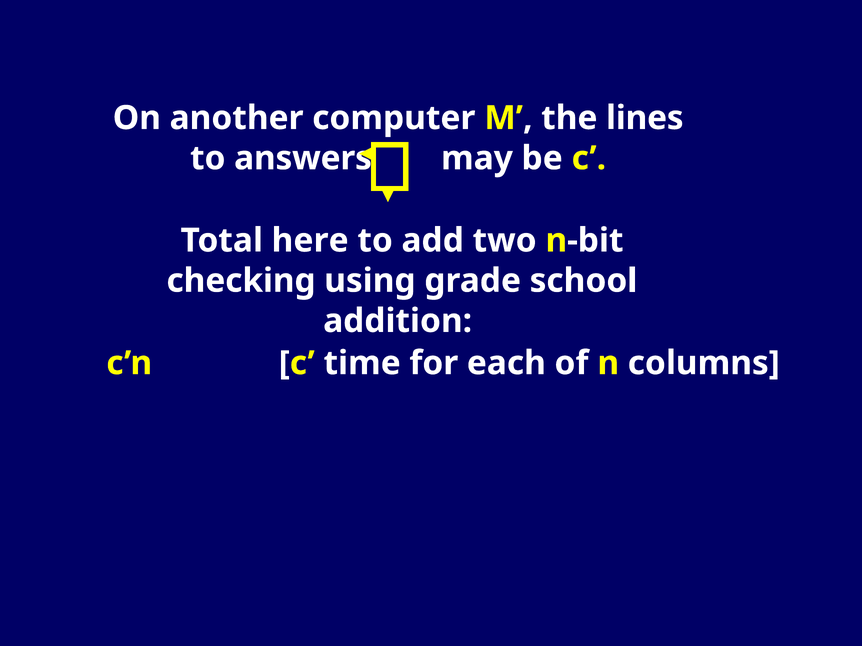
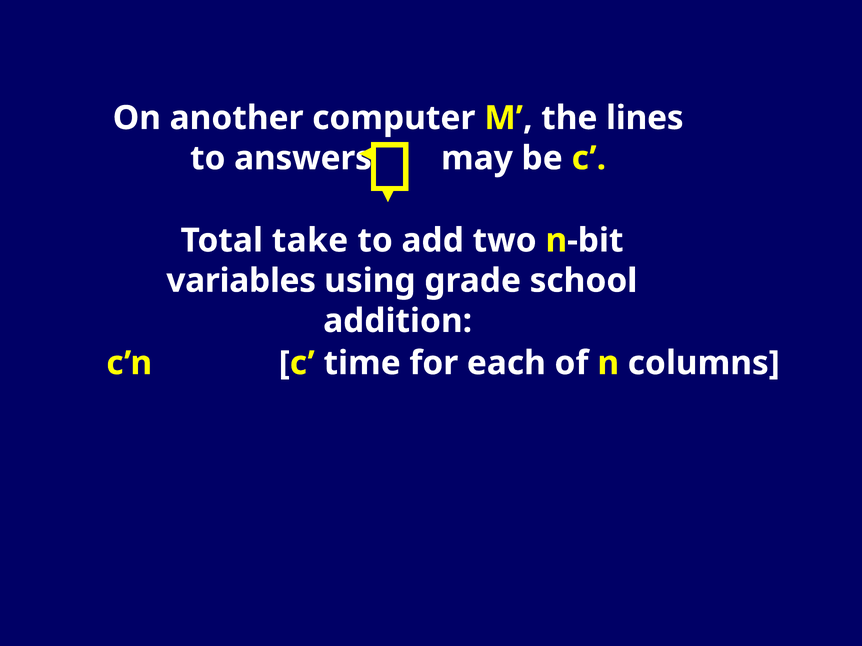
here: here -> take (310, 241)
checking: checking -> variables (241, 281)
